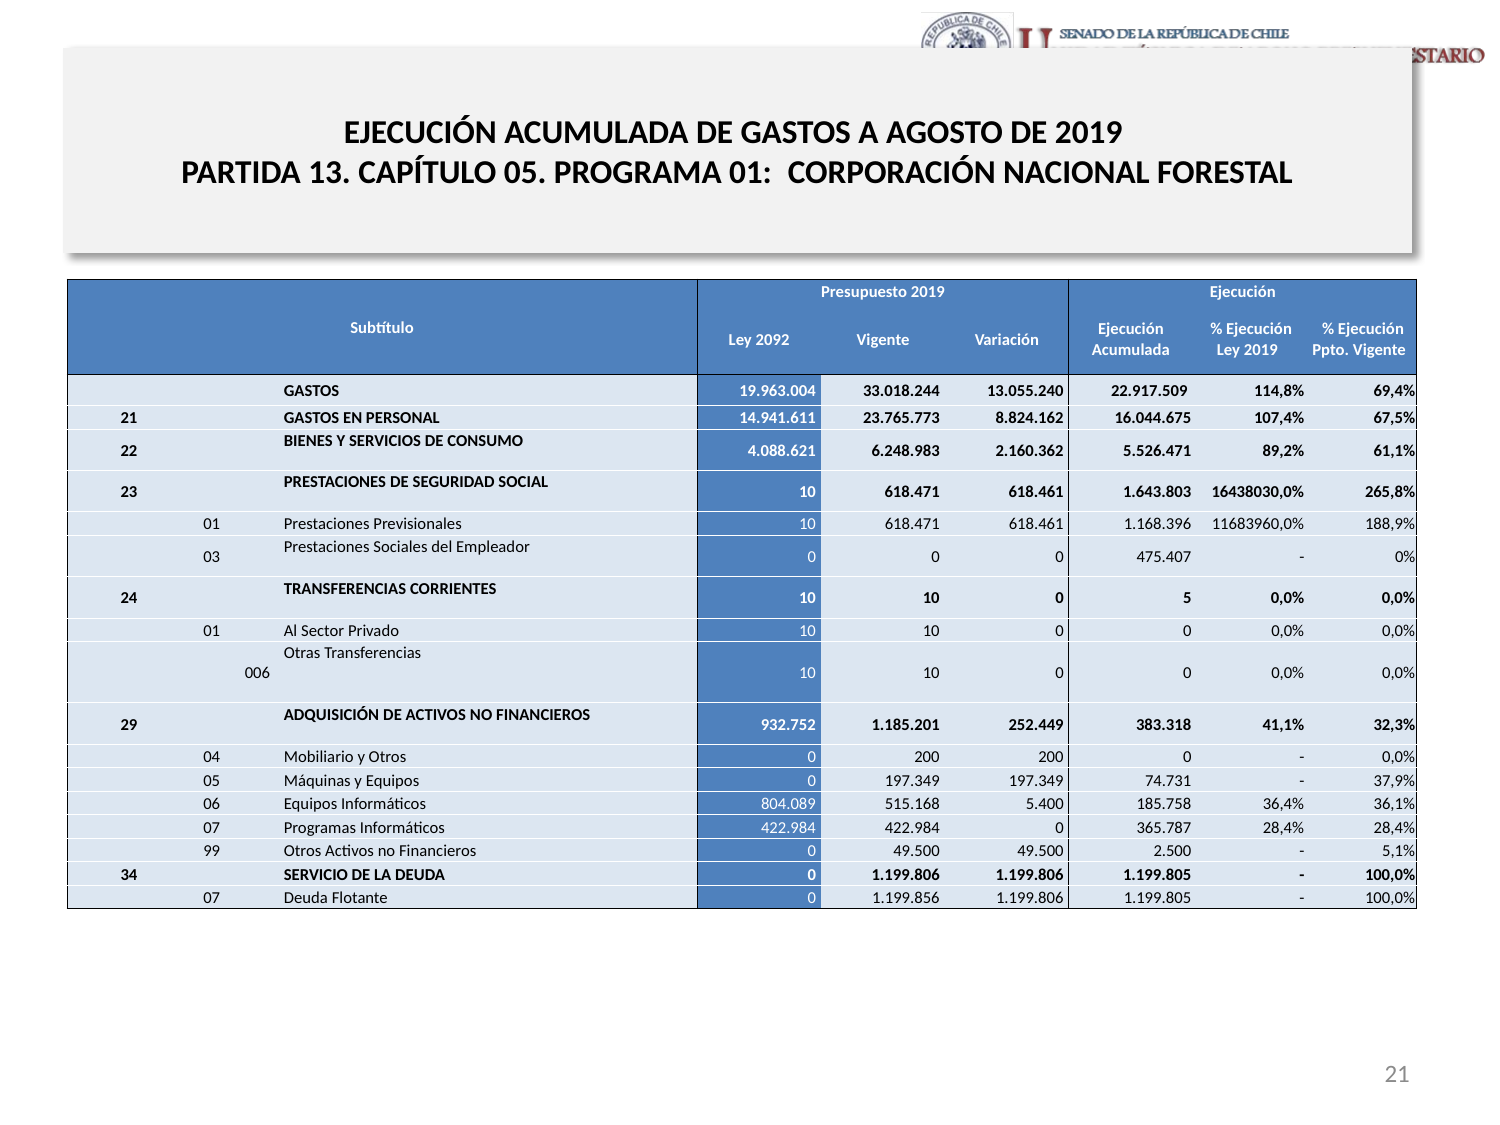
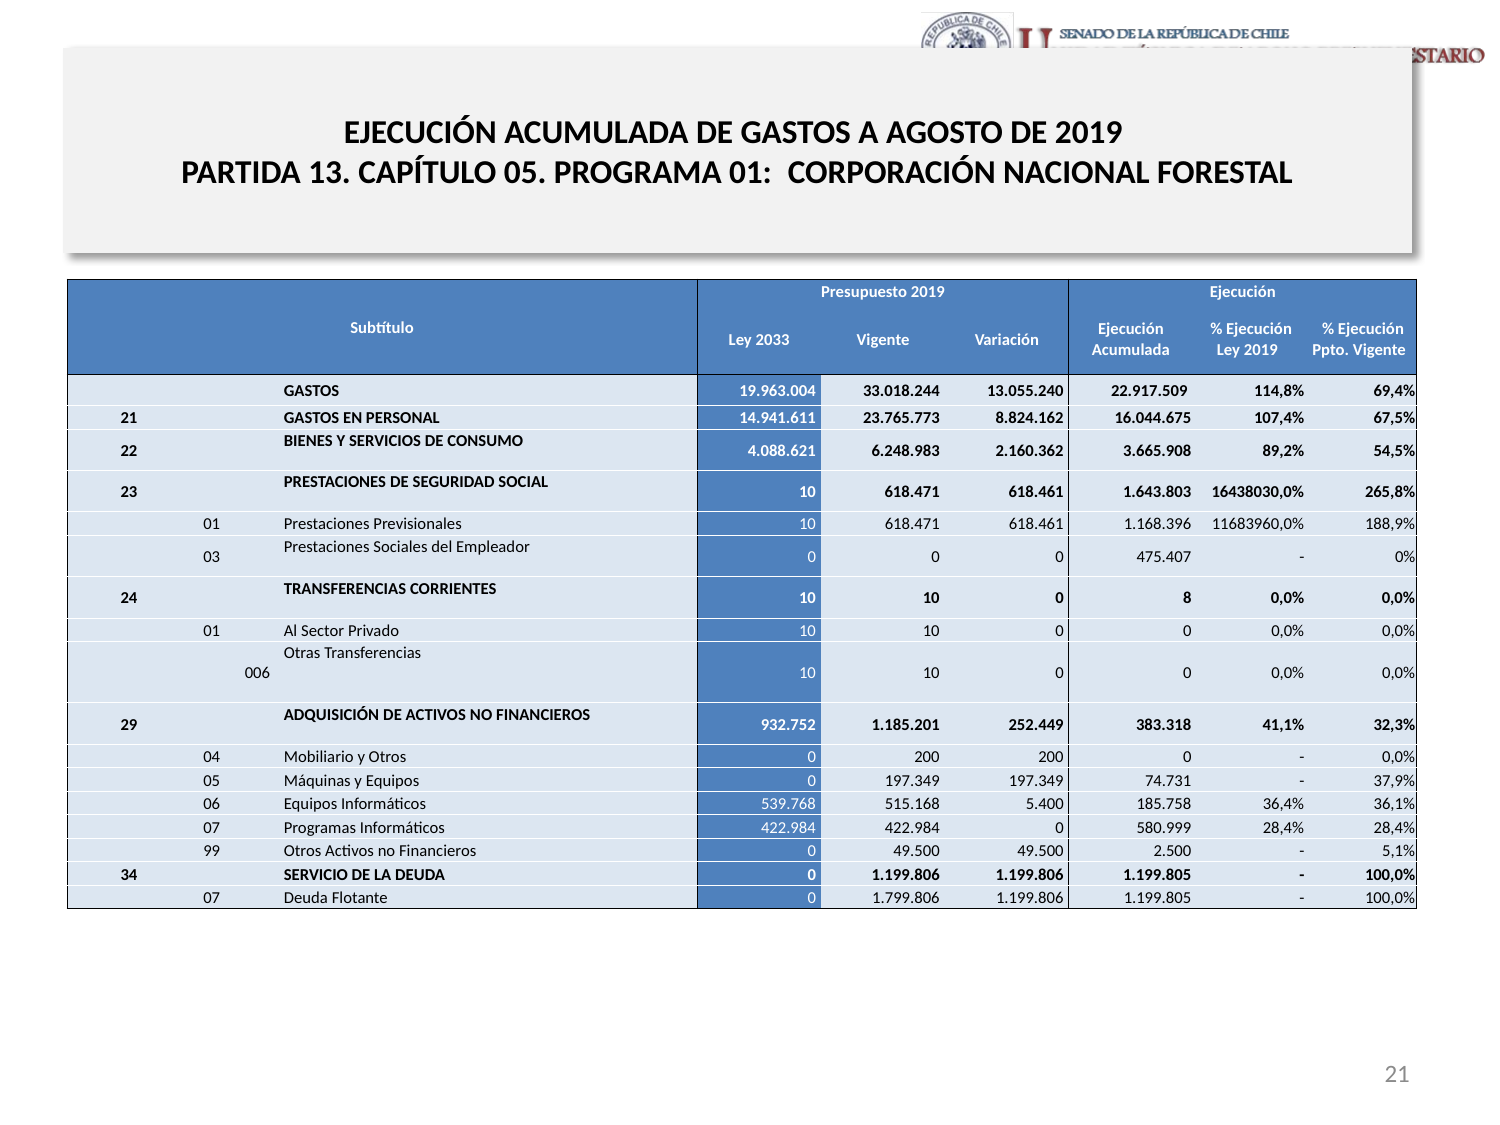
2092: 2092 -> 2033 (773, 340)
5.526.471: 5.526.471 -> 3.665.908 (1157, 451)
61,1%: 61,1% -> 54,5% (1394, 451)
5: 5 -> 8 (1187, 598)
804.089: 804.089 -> 539.768 (788, 804)
365.787: 365.787 -> 580.999 (1164, 828)
1.199.856: 1.199.856 -> 1.799.806 (906, 898)
